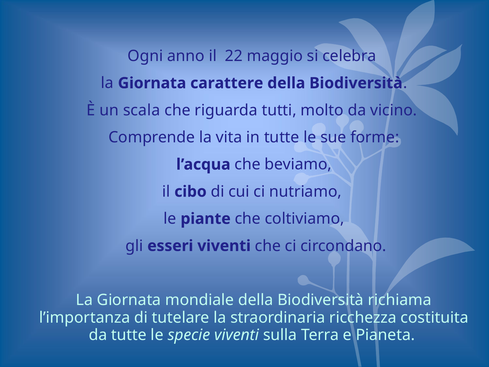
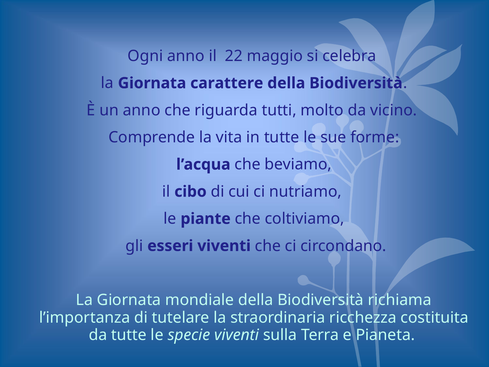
un scala: scala -> anno (142, 110)
